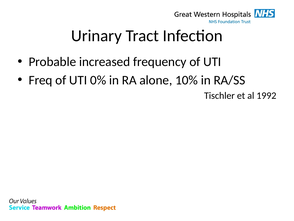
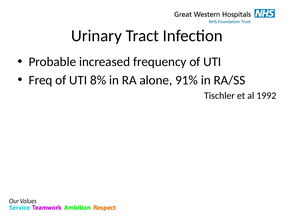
0%: 0% -> 8% (98, 80)
10%: 10% -> 91% (187, 80)
